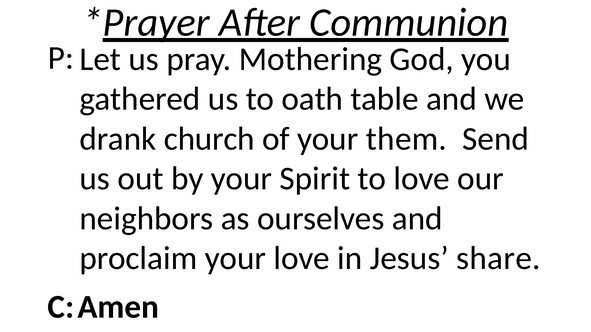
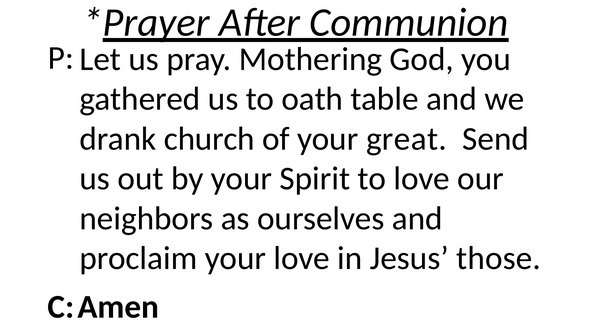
them: them -> great (406, 139)
share: share -> those (499, 259)
